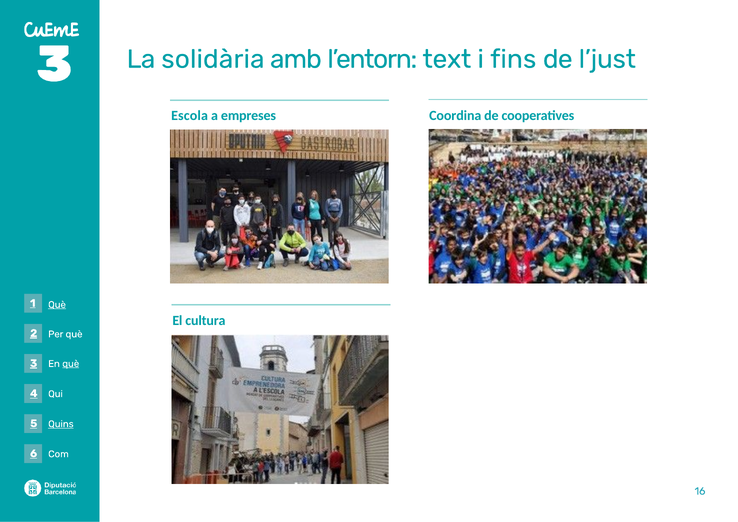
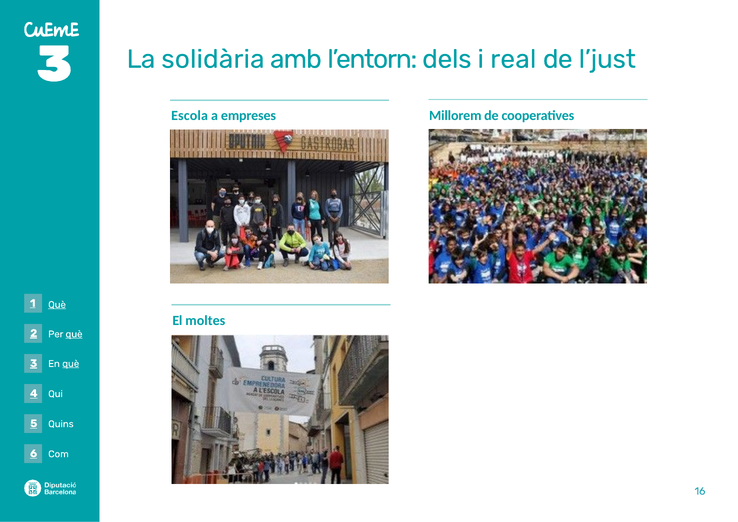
text: text -> dels (447, 59)
fins: fins -> real (513, 59)
Coordina: Coordina -> Millorem (455, 116)
cultura: cultura -> moltes (205, 320)
què underline: none -> present (74, 334)
Quins underline: present -> none (61, 424)
